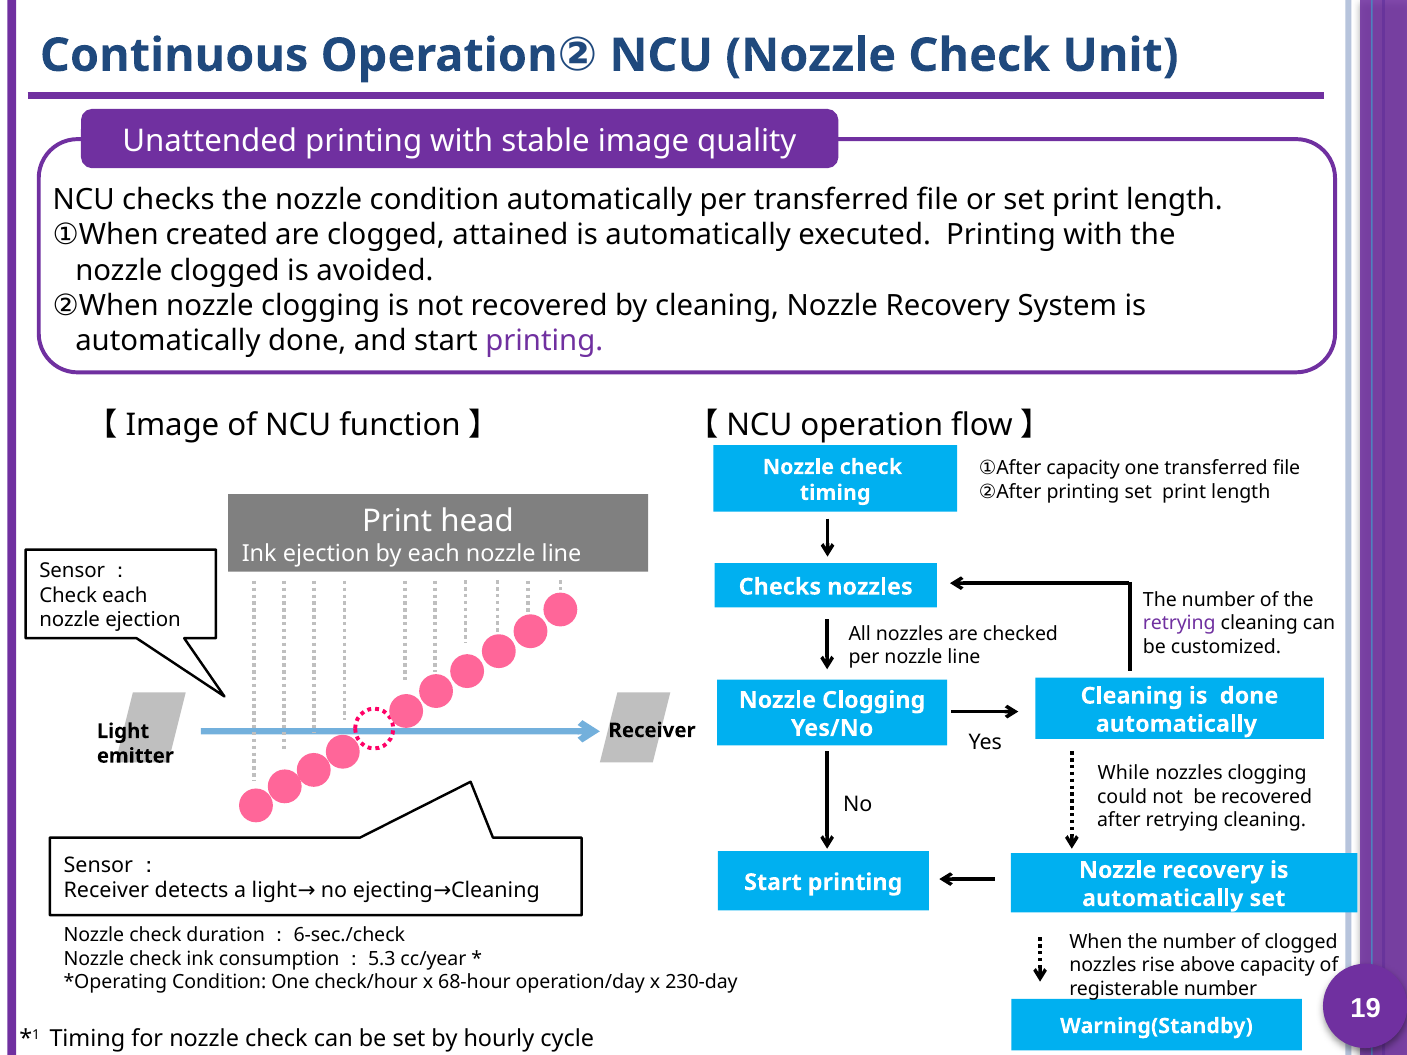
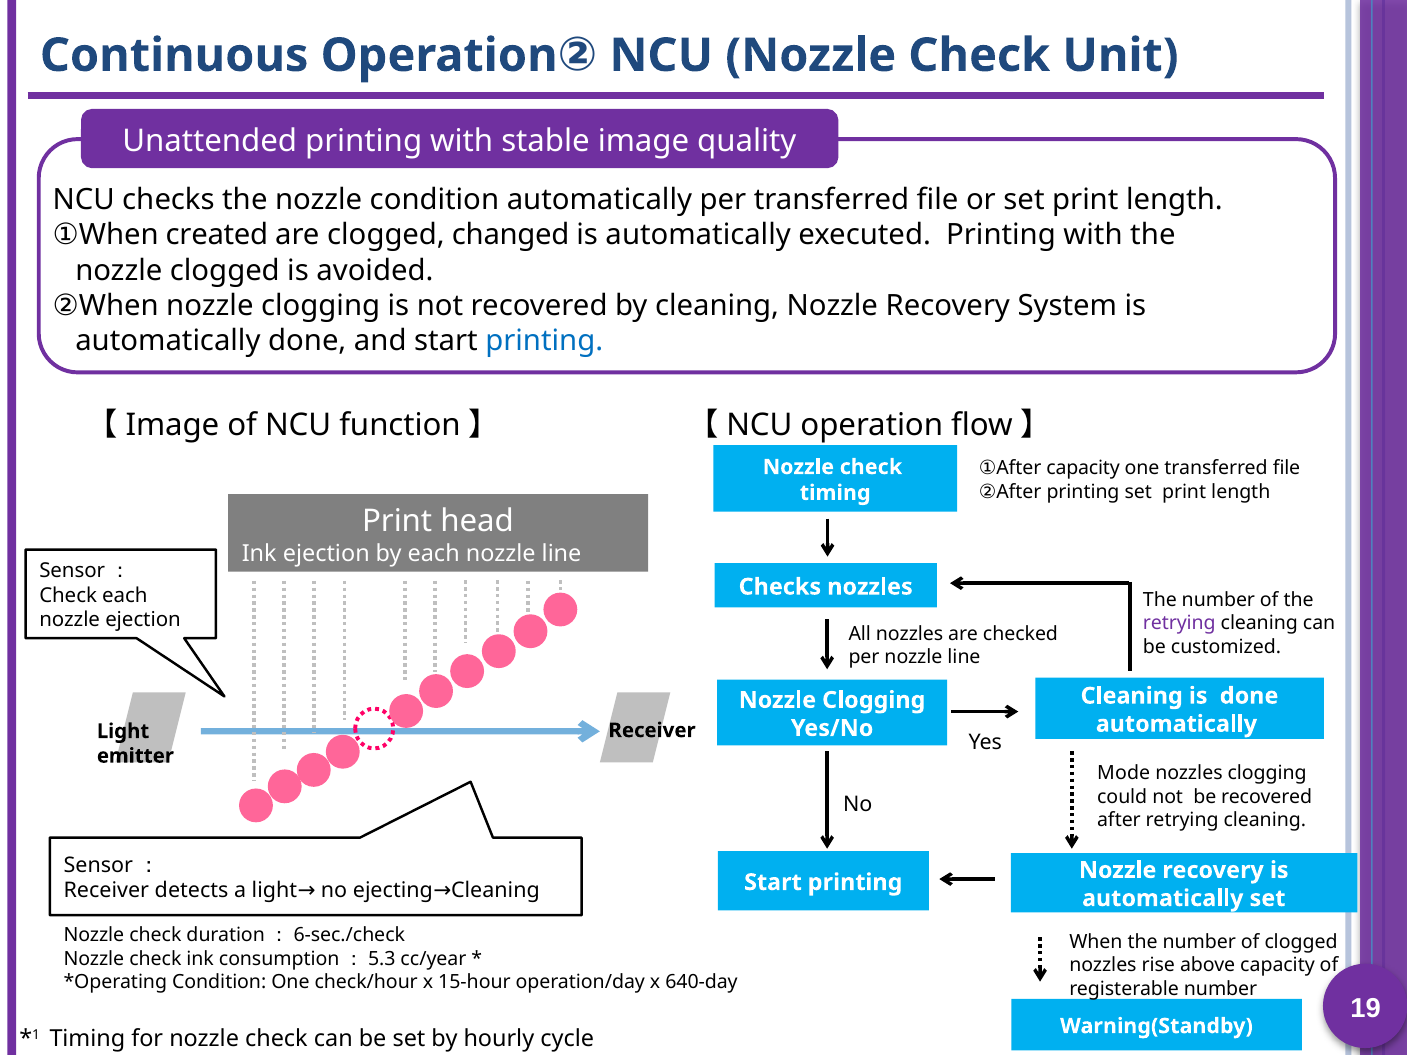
attained: attained -> changed (511, 235)
printing colour: purple -> blue (544, 341)
While: While -> Mode (1124, 774)
68-hour: 68-hour -> 15-hour (474, 982)
230-day: 230-day -> 640-day (702, 982)
